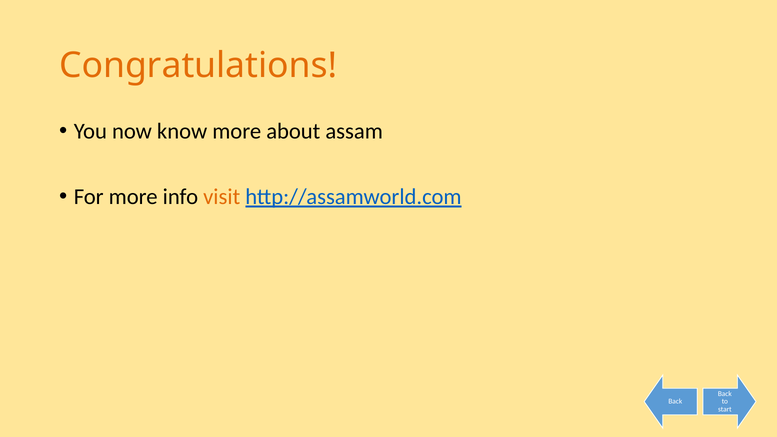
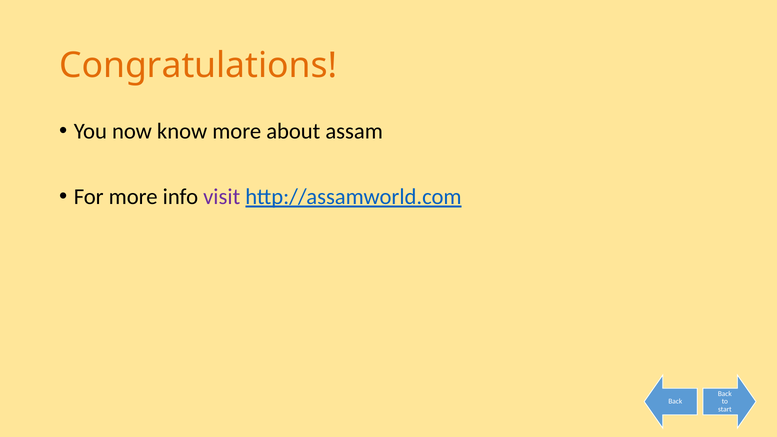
visit colour: orange -> purple (222, 197)
